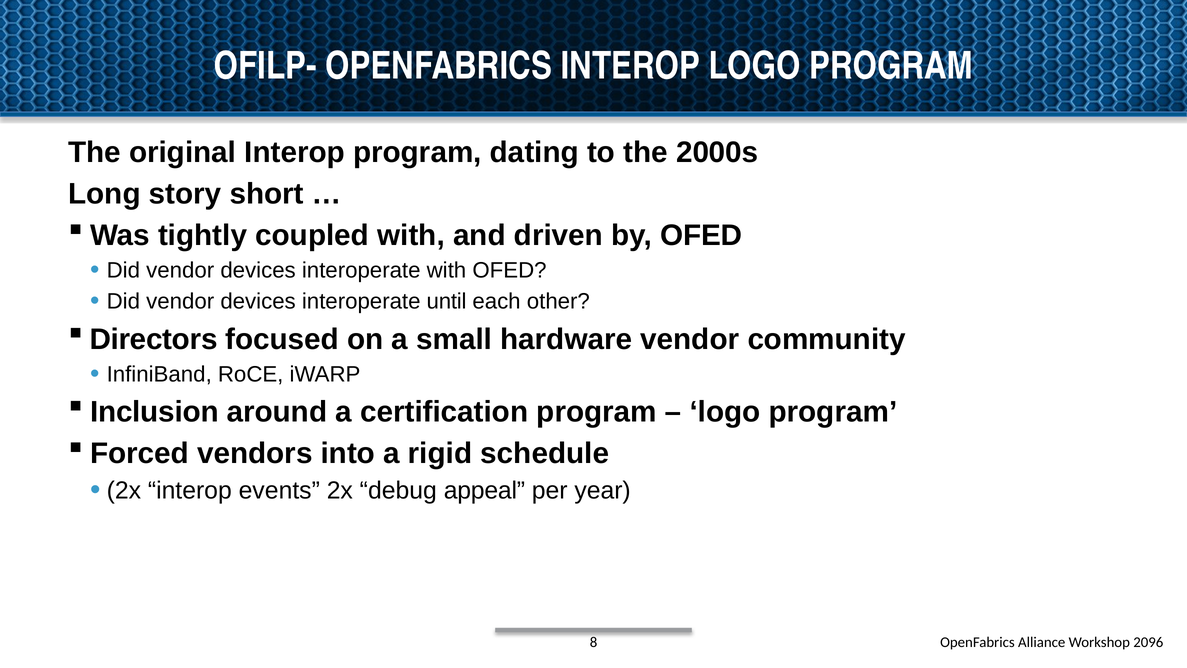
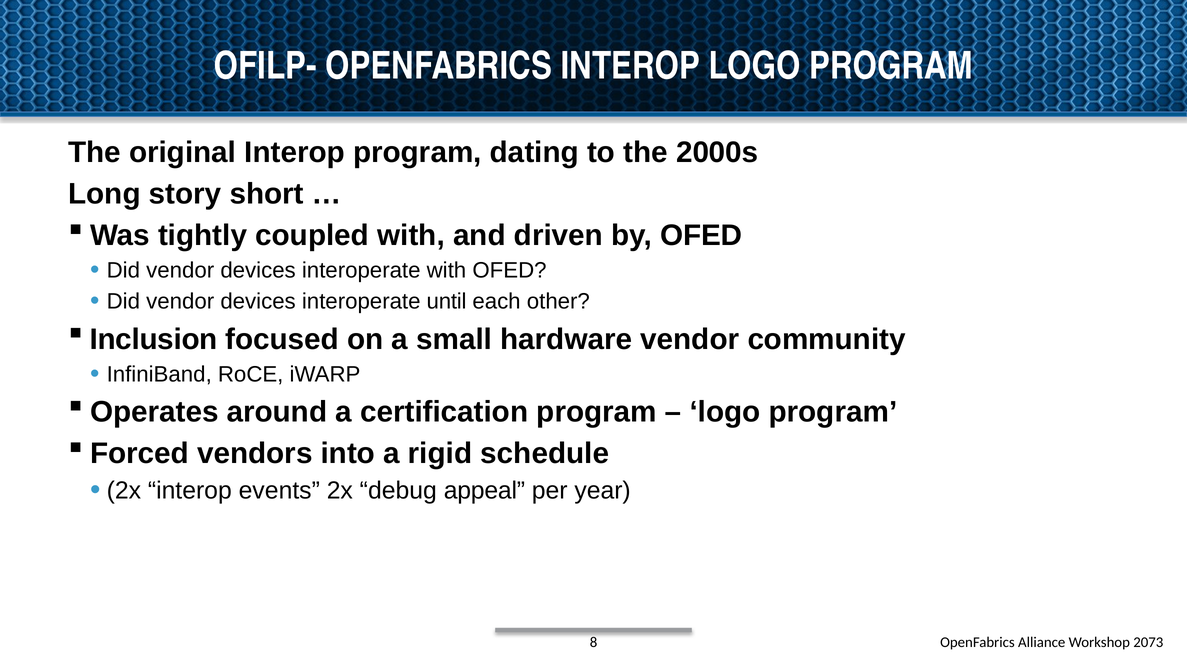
Directors: Directors -> Inclusion (154, 339)
Inclusion: Inclusion -> Operates (154, 412)
2096: 2096 -> 2073 (1148, 642)
